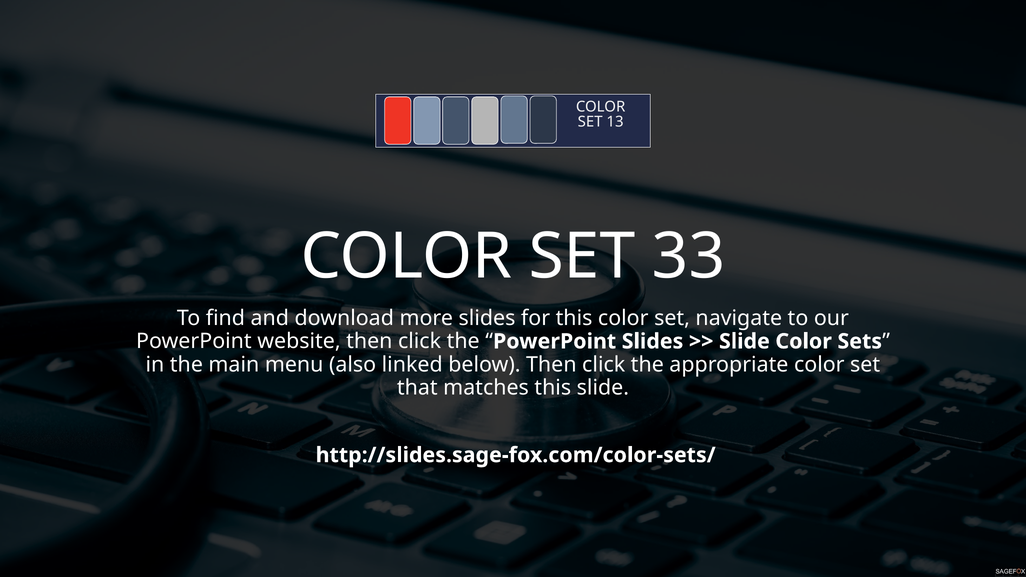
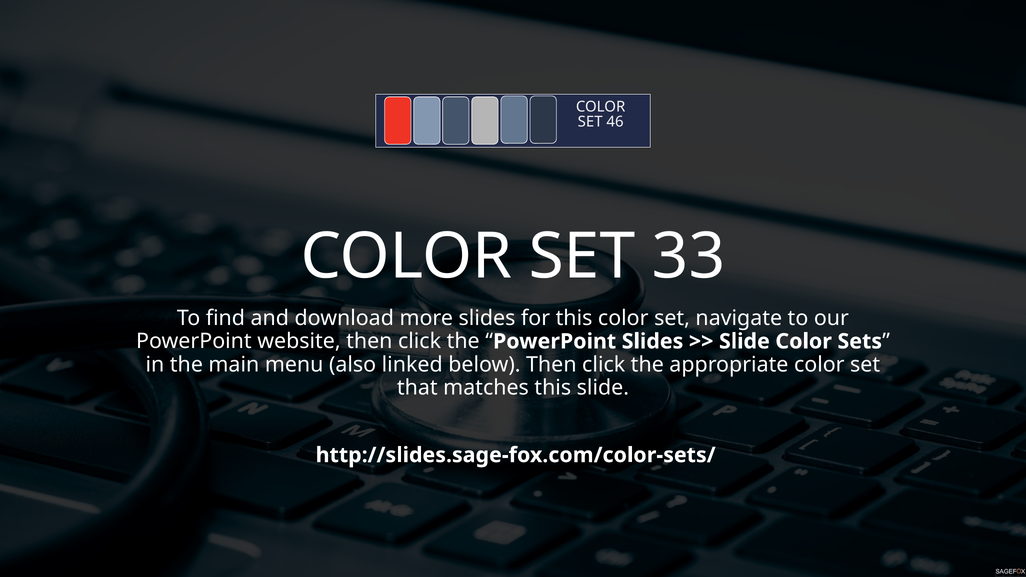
13: 13 -> 46 (615, 122)
